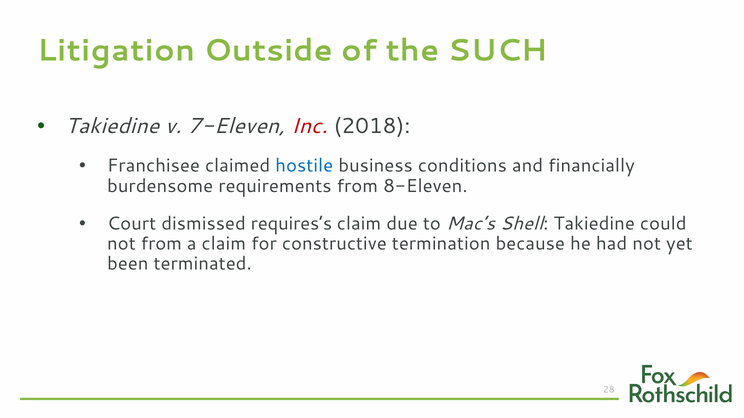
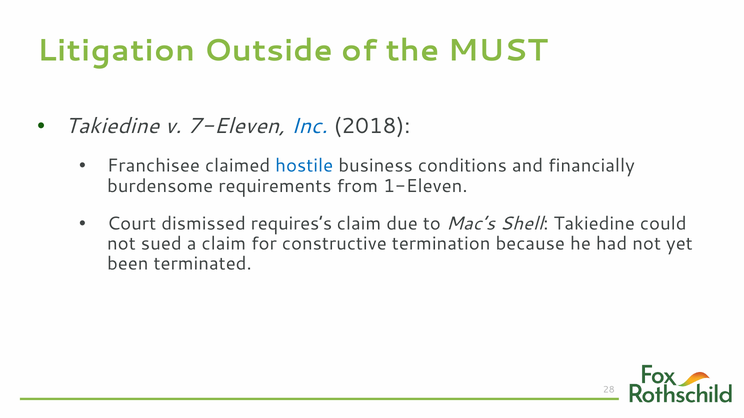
SUCH: SUCH -> MUST (498, 51)
Inc colour: red -> blue (309, 126)
8-Eleven: 8-Eleven -> 1-Eleven (425, 186)
not from: from -> sued (161, 244)
